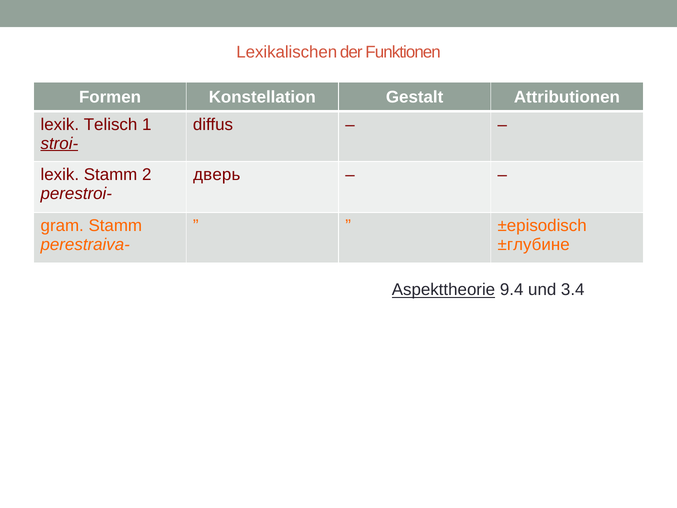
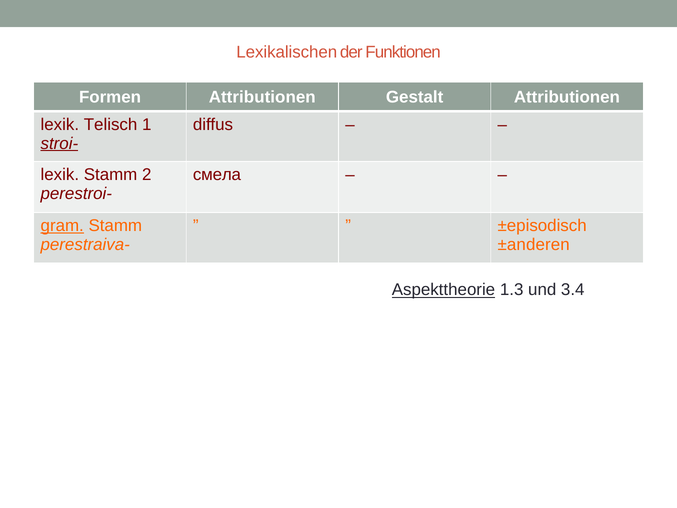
Formen Konstellation: Konstellation -> Attributionen (262, 97)
дверь: дверь -> смела (217, 175)
gram underline: none -> present (62, 226)
±глубине: ±глубине -> ±anderen (534, 245)
9.4: 9.4 -> 1.3 (512, 290)
